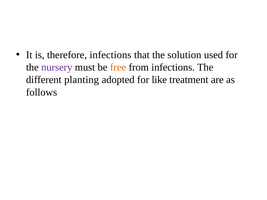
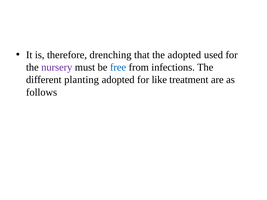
therefore infections: infections -> drenching (110, 55)
the solution: solution -> adopted (184, 55)
free colour: orange -> blue (118, 67)
